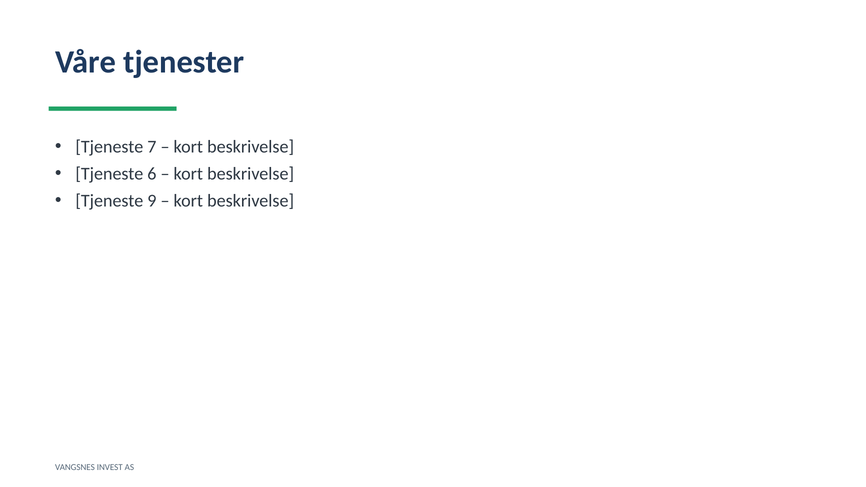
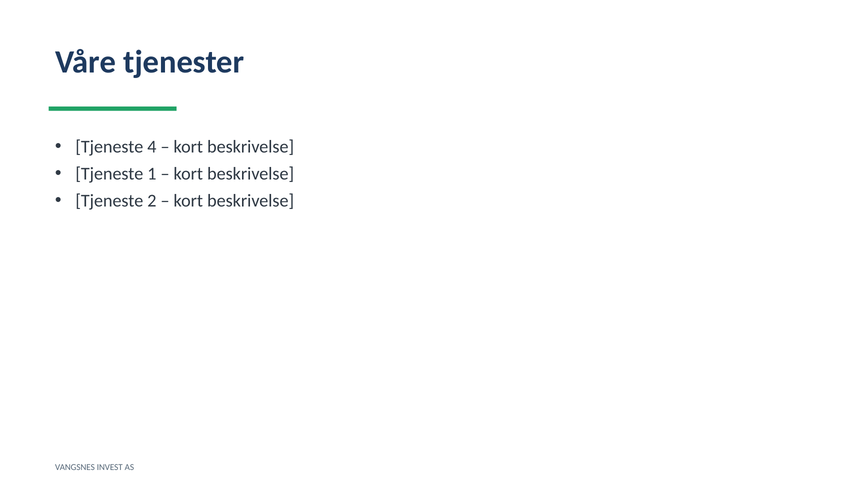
7: 7 -> 4 (152, 147)
6: 6 -> 1 (152, 174)
9: 9 -> 2 (152, 201)
